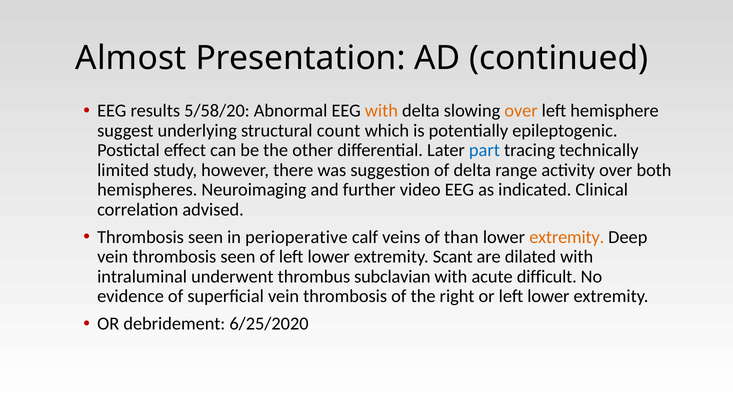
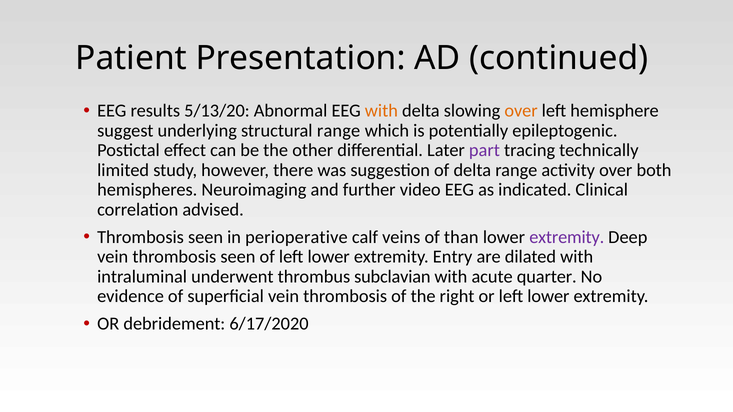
Almost: Almost -> Patient (131, 58)
5/58/20: 5/58/20 -> 5/13/20 (217, 111)
structural count: count -> range (339, 131)
part colour: blue -> purple (484, 150)
extremity colour: orange -> purple (567, 237)
Scant: Scant -> Entry (453, 257)
difficult: difficult -> quarter (547, 277)
6/25/2020: 6/25/2020 -> 6/17/2020 (269, 324)
